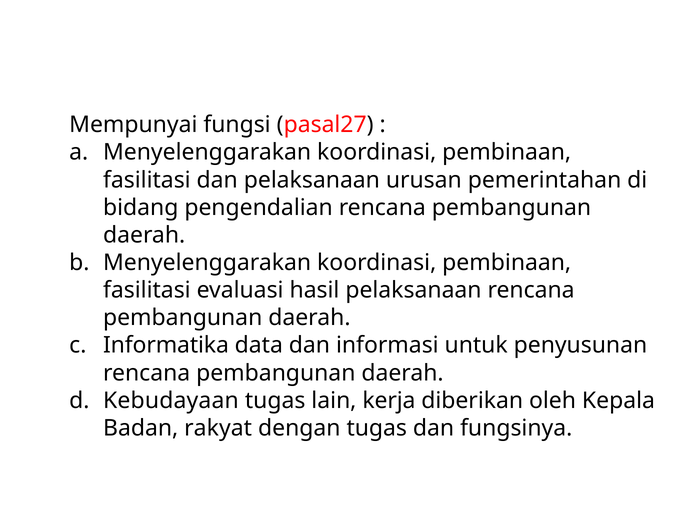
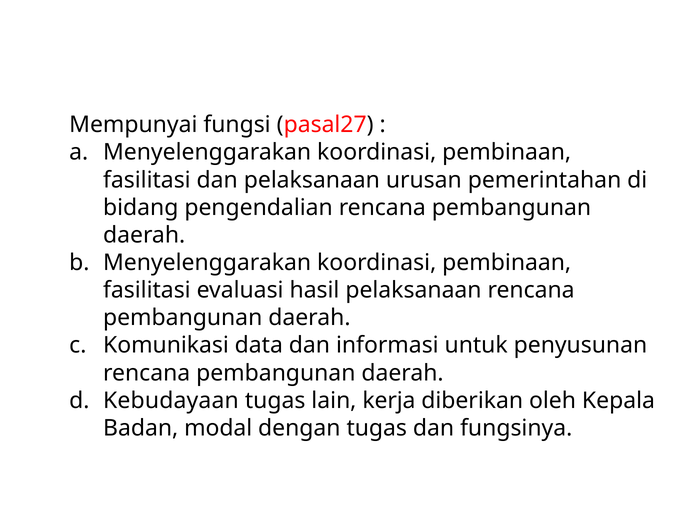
Informatika: Informatika -> Komunikasi (166, 345)
rakyat: rakyat -> modal (218, 428)
